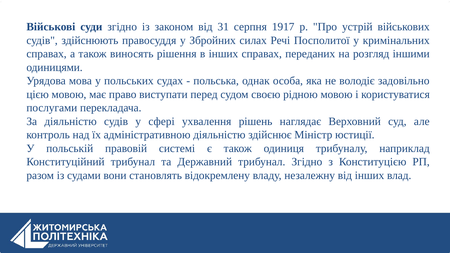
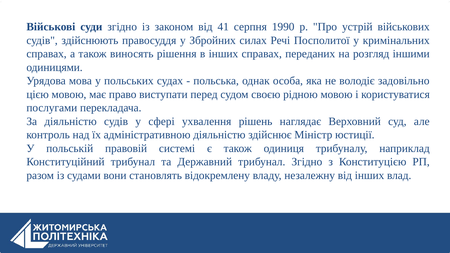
31: 31 -> 41 (223, 27)
1917: 1917 -> 1990 (283, 27)
